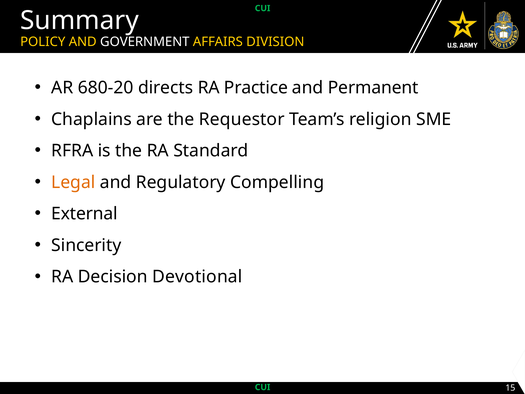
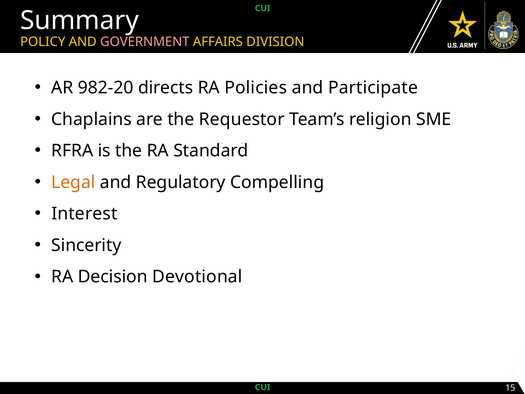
GOVERNMENT colour: white -> pink (145, 42)
680-20: 680-20 -> 982-20 (106, 88)
Practice: Practice -> Policies (256, 88)
Permanent: Permanent -> Participate (373, 88)
External: External -> Interest (84, 214)
